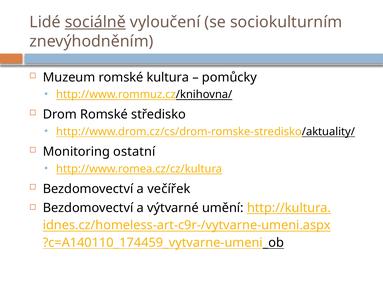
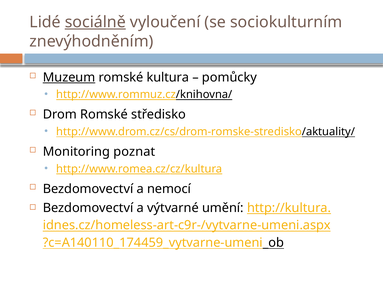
Muzeum underline: none -> present (69, 77)
ostatní: ostatní -> poznat (134, 152)
večířek: večířek -> nemocí (169, 189)
